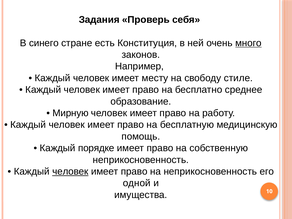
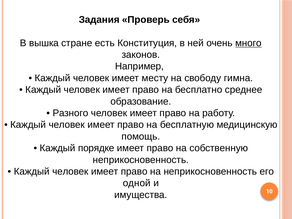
синего: синего -> вышка (44, 43)
стиле: стиле -> гимна (238, 78)
Мирную: Мирную -> Разного (70, 113)
человек underline: present -> none (70, 171)
